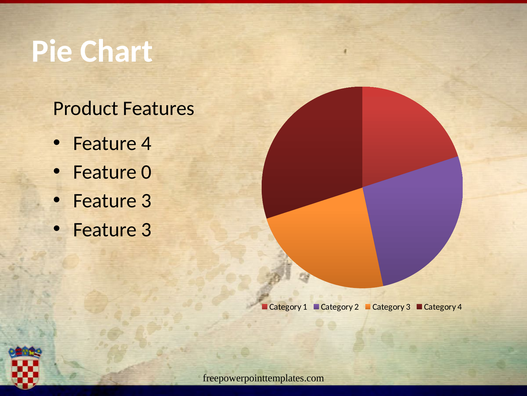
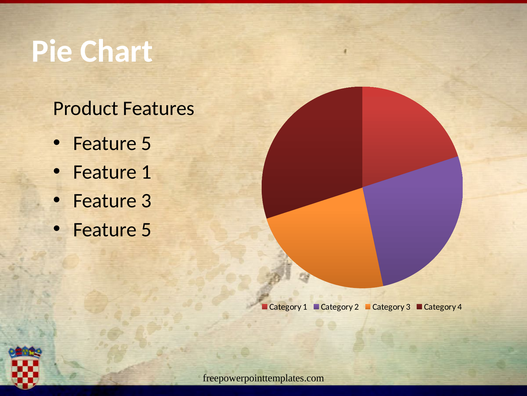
4: 4 -> 5 (146, 143)
Feature 0: 0 -> 1 (146, 172)
3: 3 -> 5 (146, 229)
